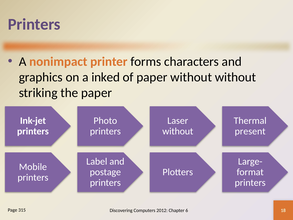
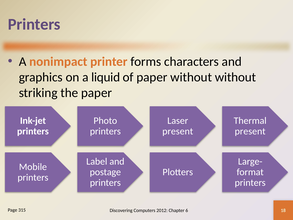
inked: inked -> liquid (106, 77)
without: without -> present (178, 131)
